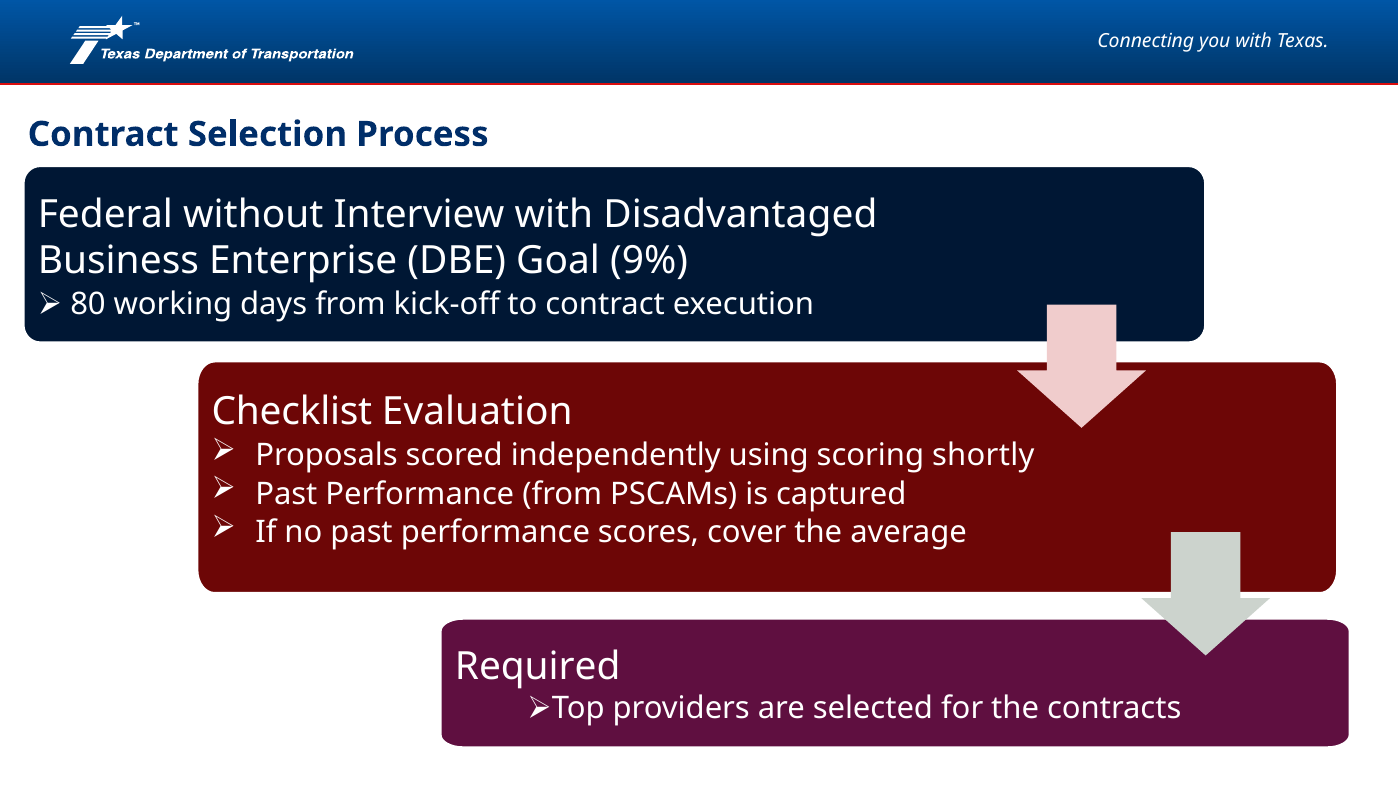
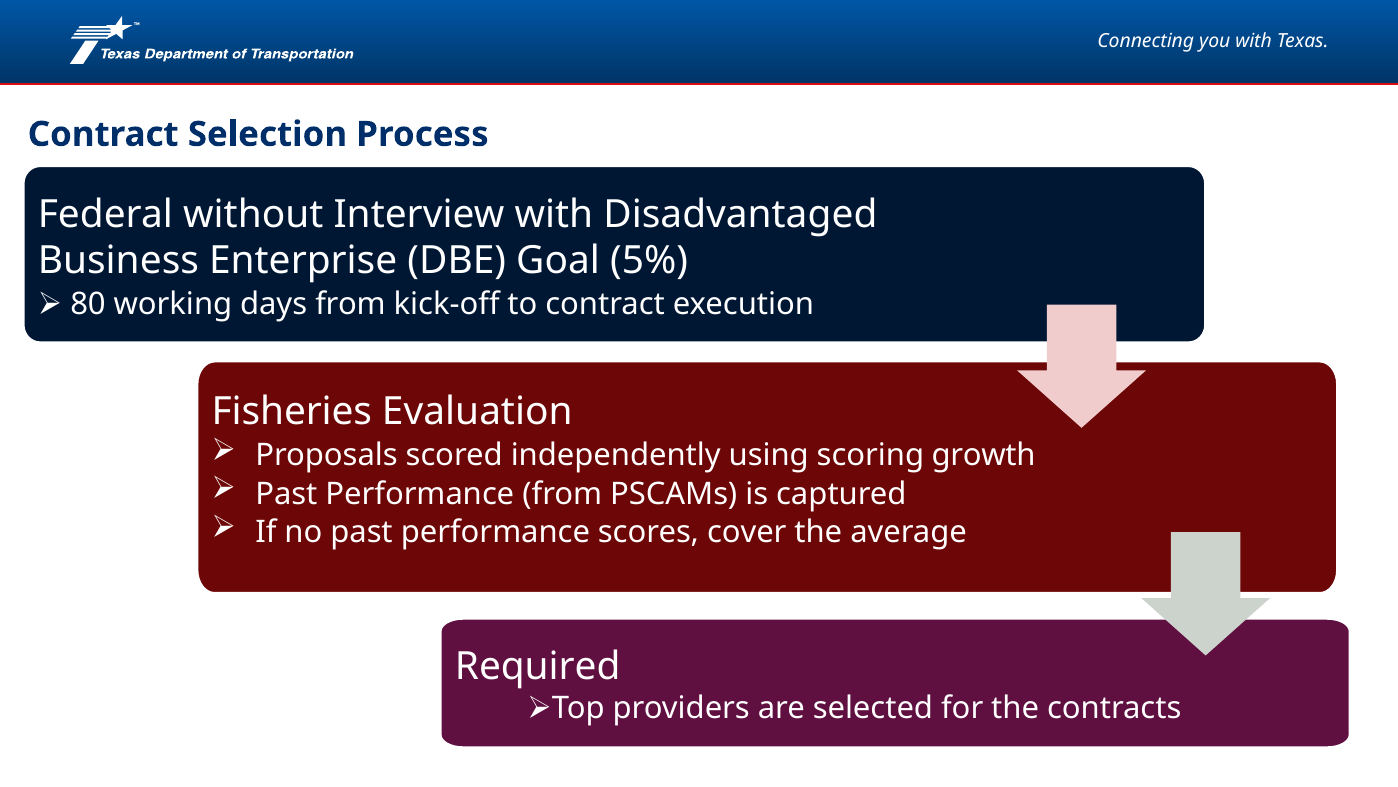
9%: 9% -> 5% (649, 261)
Checklist: Checklist -> Fisheries (292, 412)
shortly: shortly -> growth (984, 455)
